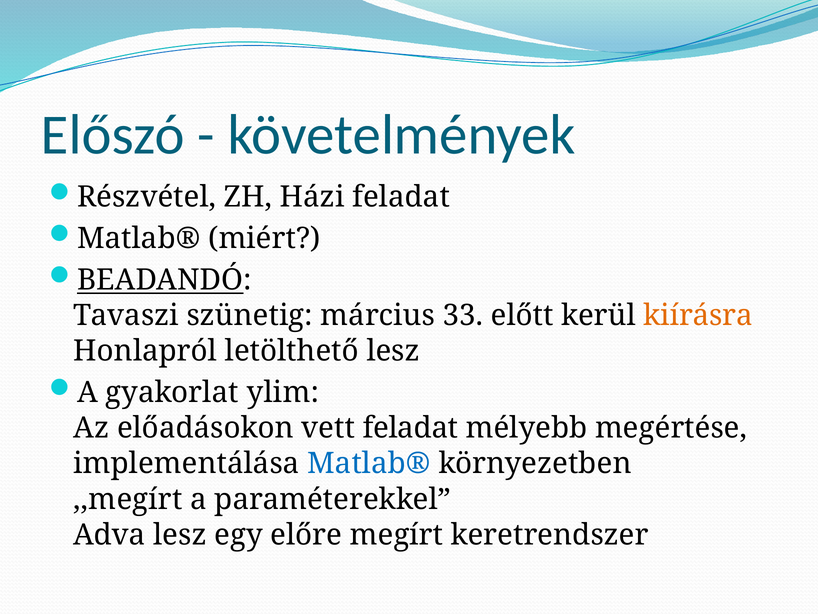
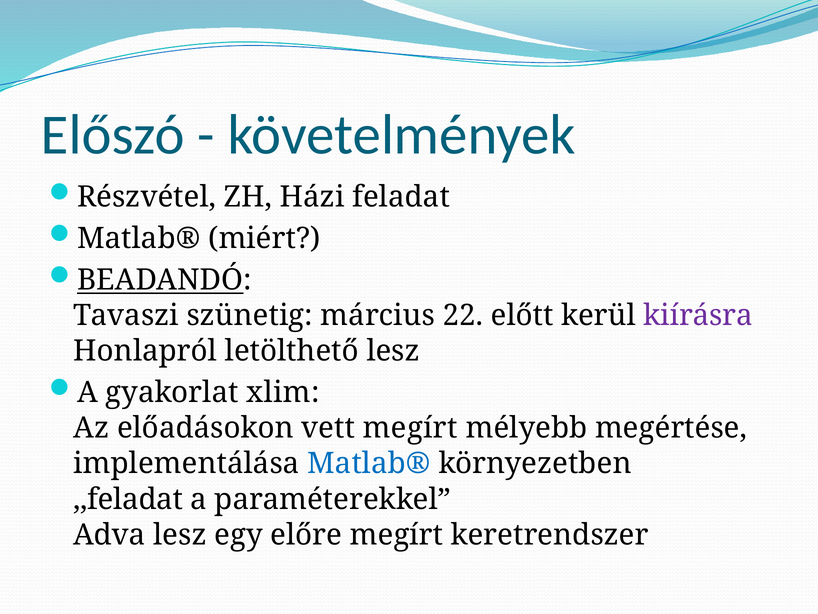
33: 33 -> 22 (463, 315)
kiírásra colour: orange -> purple (698, 315)
ylim: ylim -> xlim (283, 392)
vett feladat: feladat -> megírt (410, 428)
,,megírt: ,,megírt -> ,,feladat (128, 499)
